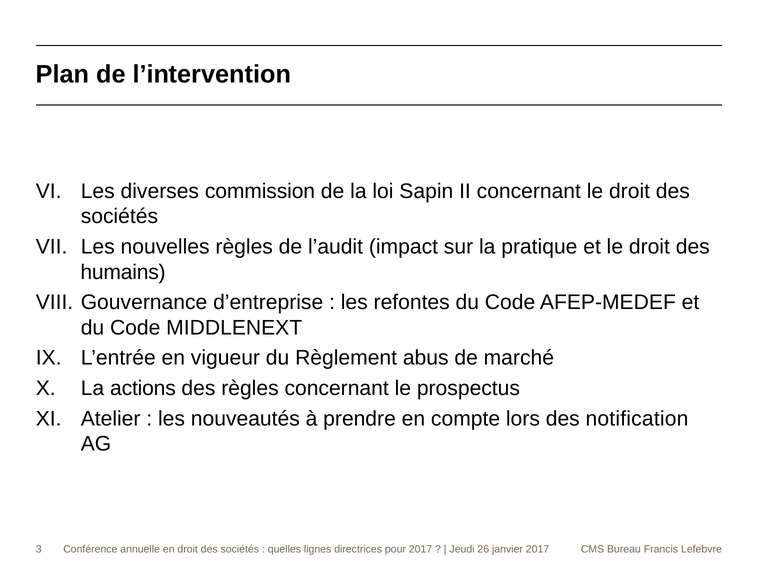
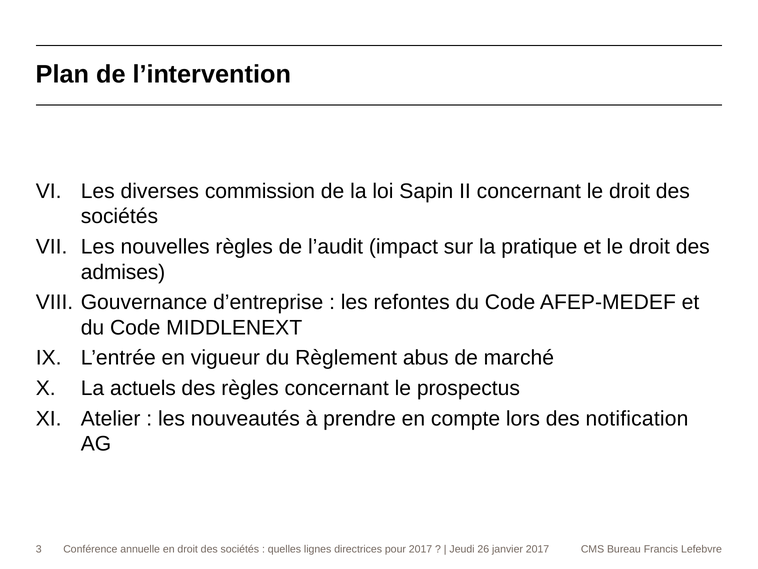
humains: humains -> admises (123, 272)
actions: actions -> actuels (143, 388)
